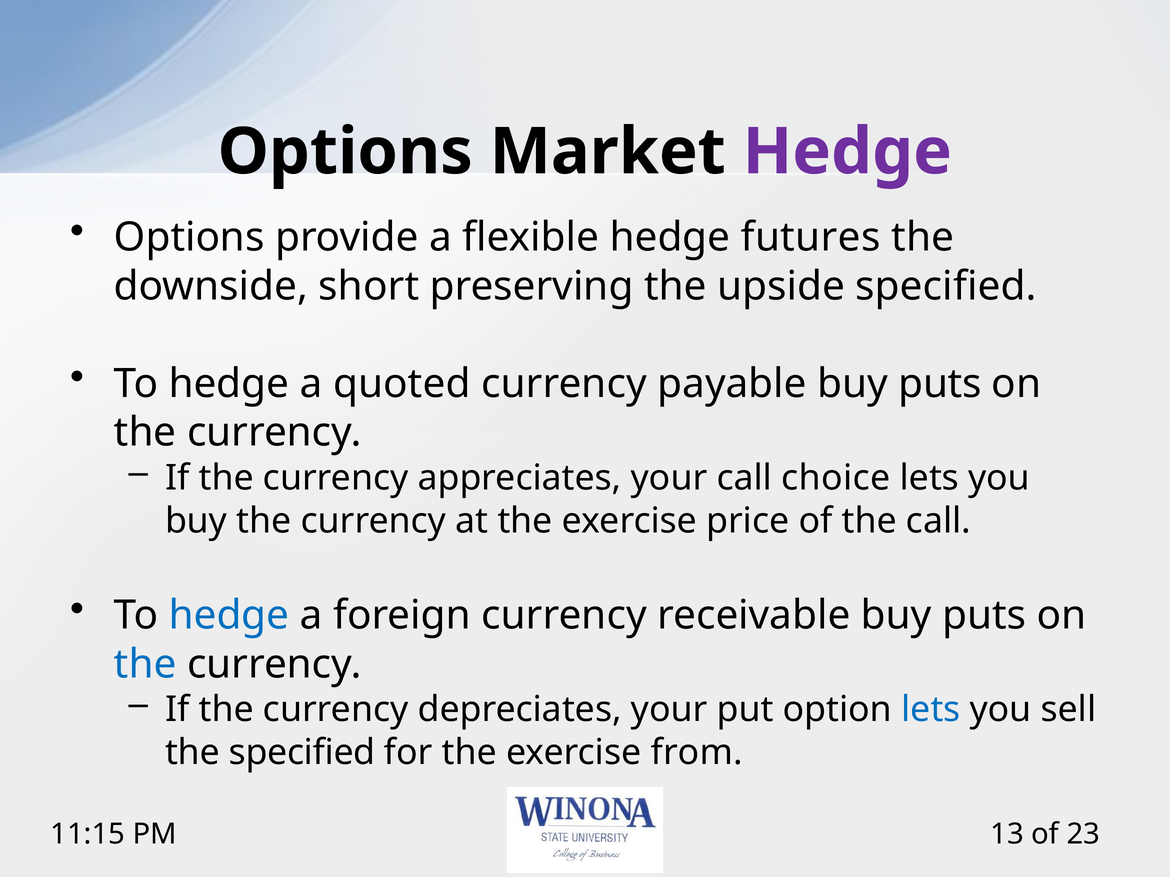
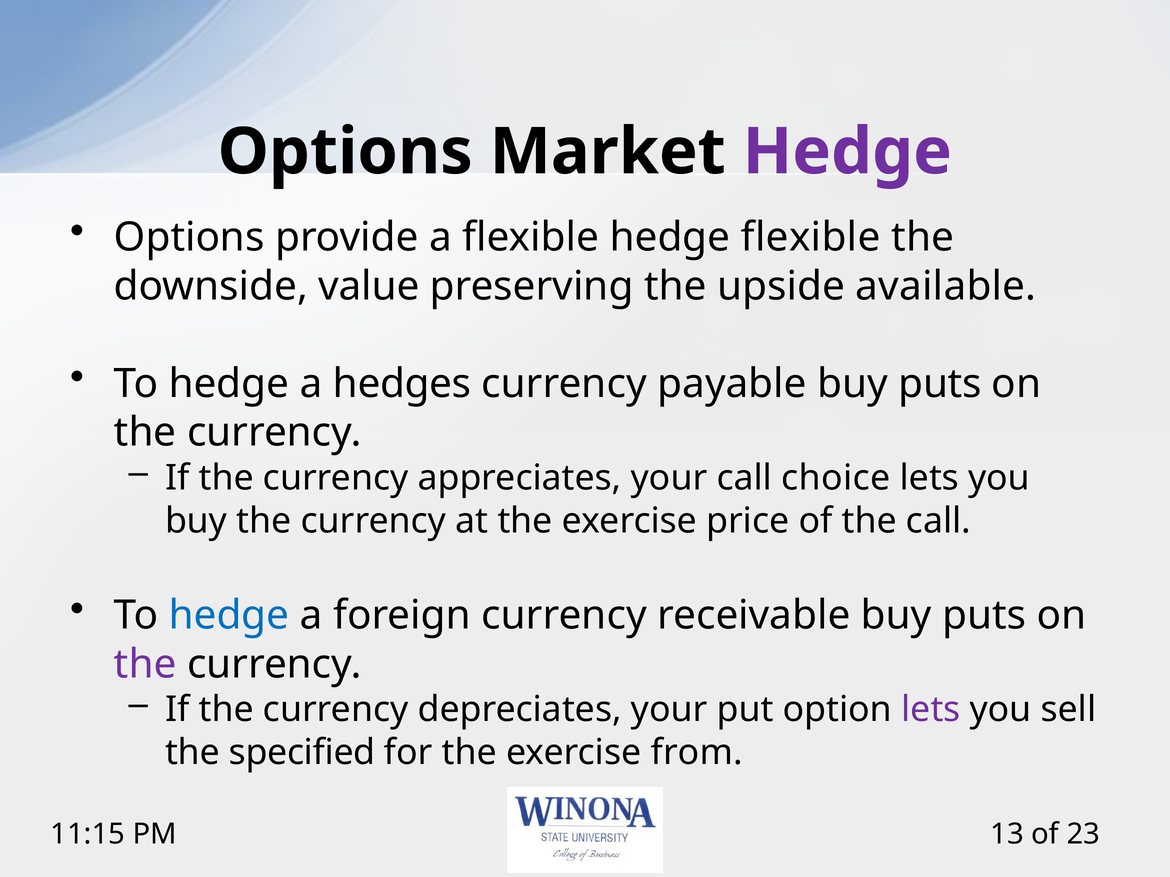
hedge futures: futures -> flexible (811, 238)
short: short -> value (369, 286)
upside specified: specified -> available (946, 286)
quoted: quoted -> hedges (402, 384)
the colour: blue -> purple (145, 665)
lets colour: blue -> purple (931, 710)
